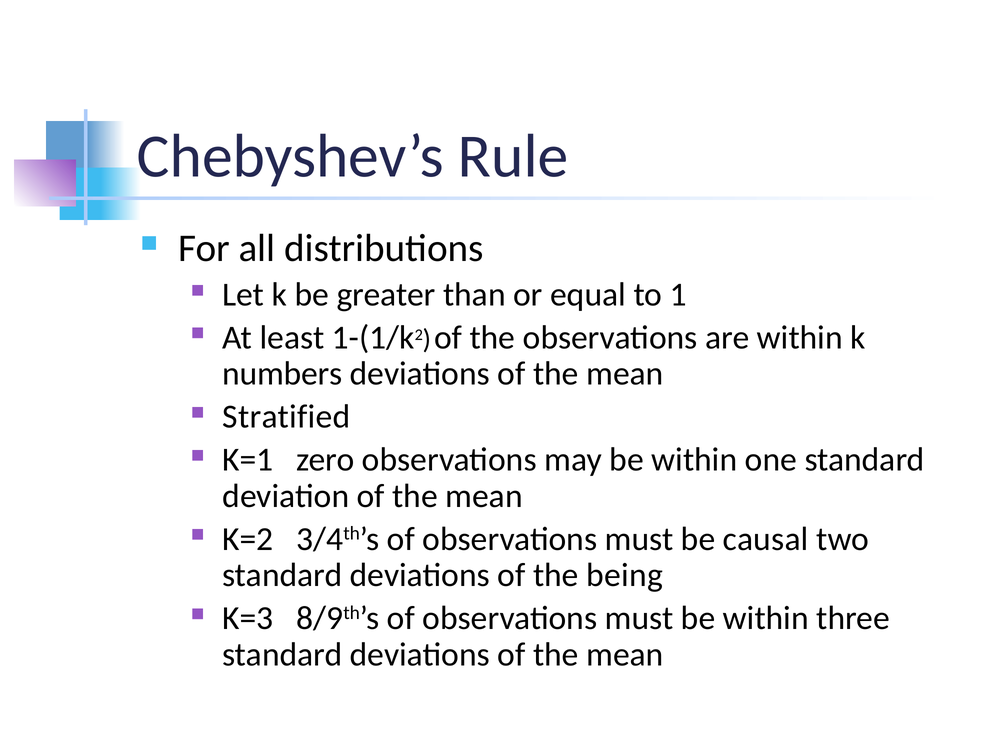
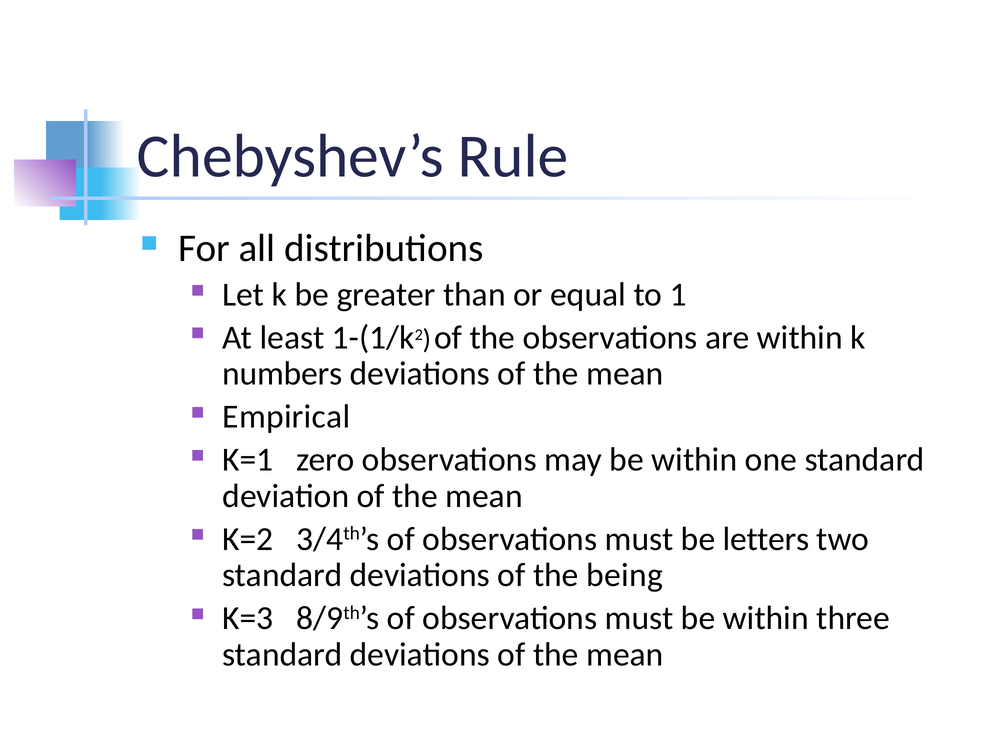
Stratified: Stratified -> Empirical (286, 417)
causal: causal -> letters (766, 539)
